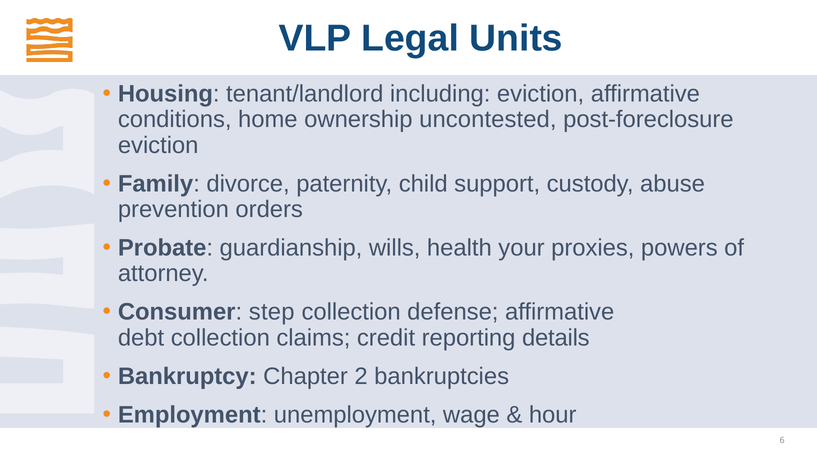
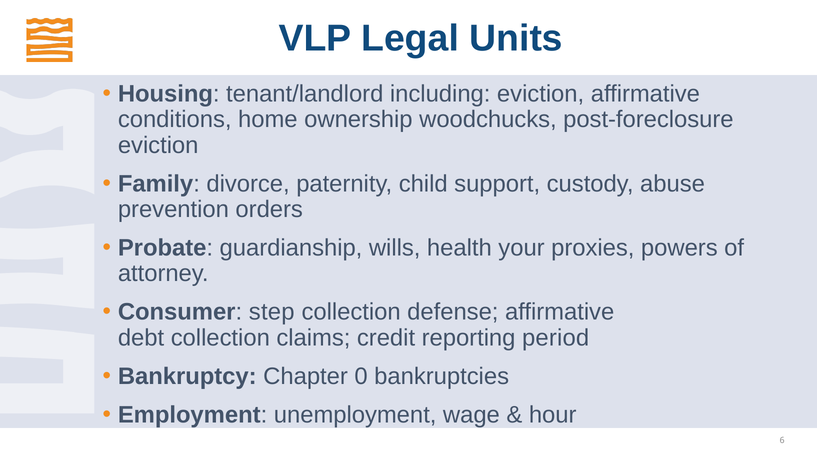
uncontested: uncontested -> woodchucks (488, 120)
details: details -> period (556, 338)
2: 2 -> 0 (361, 377)
